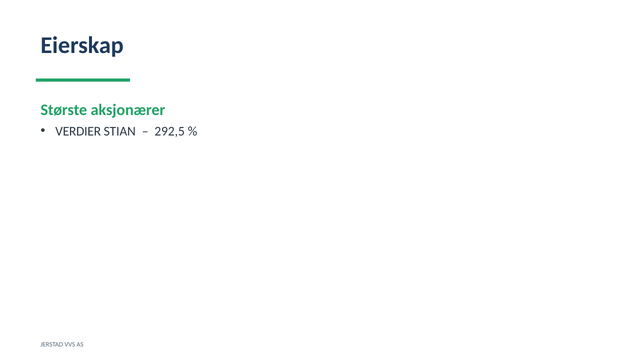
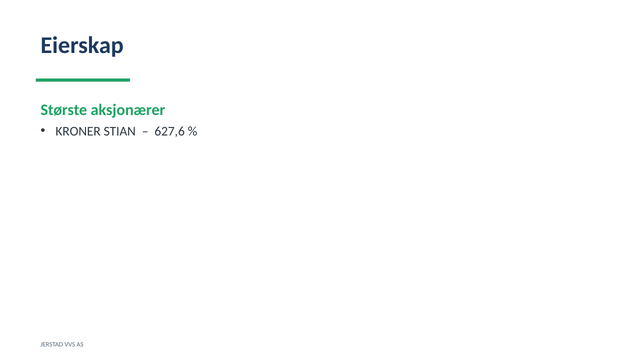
VERDIER: VERDIER -> KRONER (78, 131)
292,5: 292,5 -> 627,6 (170, 131)
